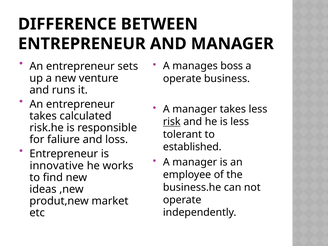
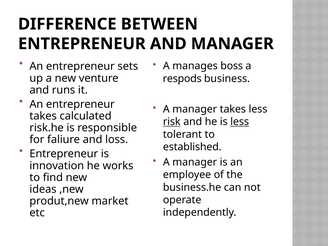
operate: operate -> respods (182, 79)
less underline: none -> present (240, 122)
innovative: innovative -> innovation (57, 166)
